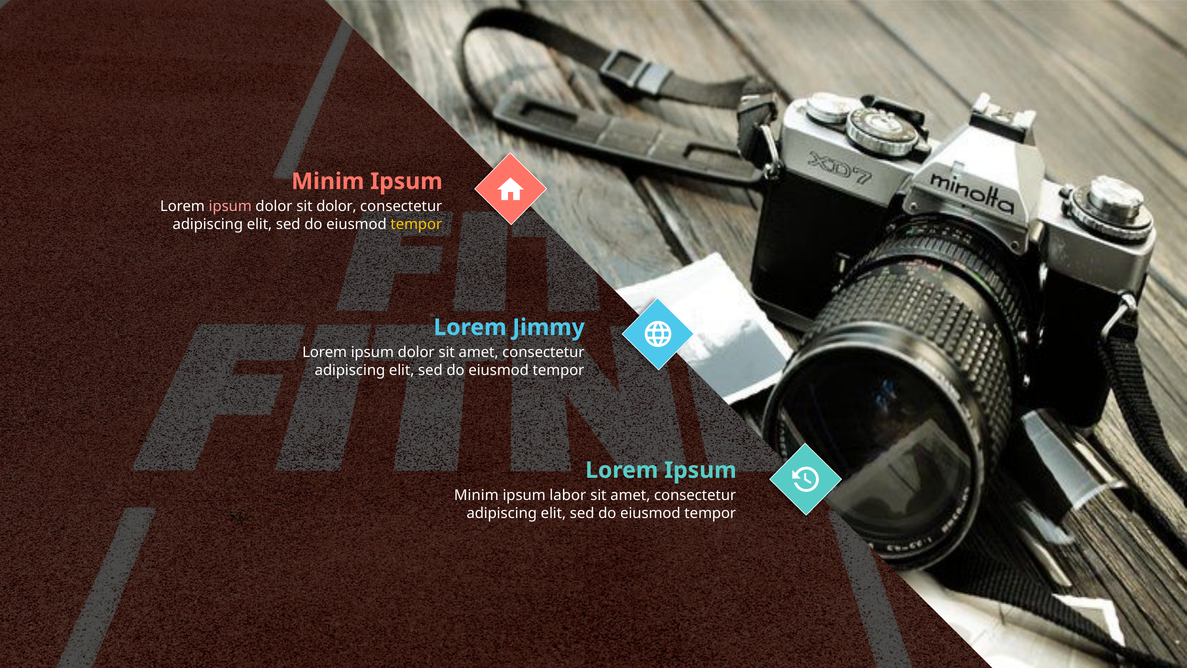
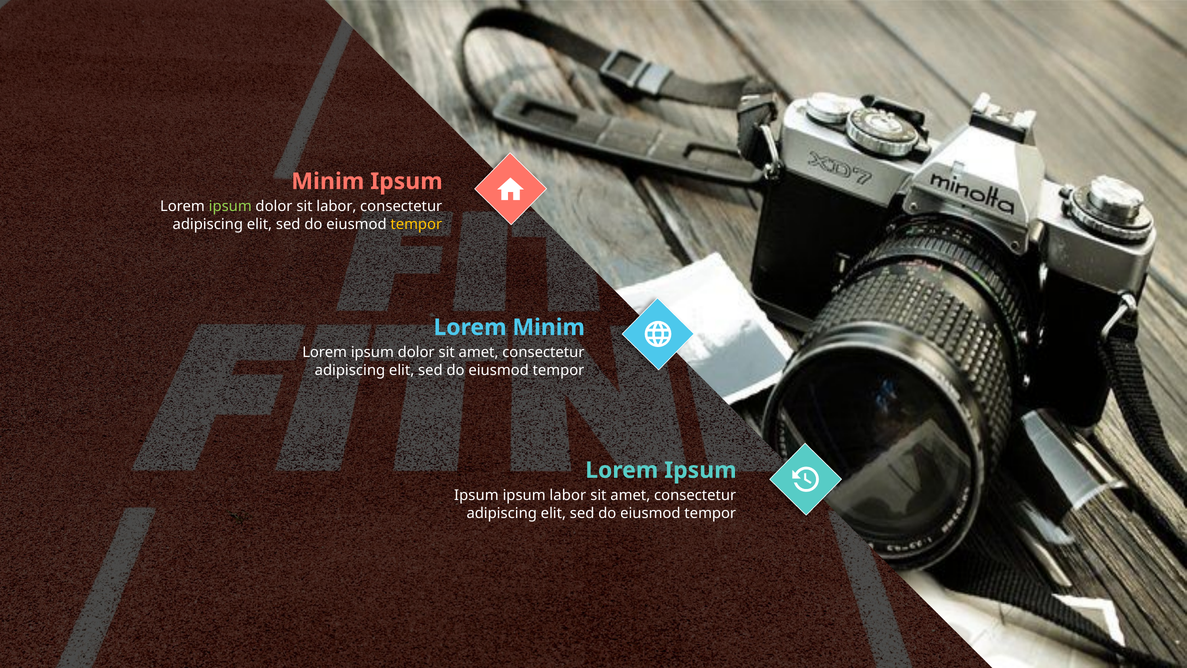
ipsum colour: pink -> light green (230, 206)
sit dolor: dolor -> labor (336, 206)
Lorem Jimmy: Jimmy -> Minim (549, 327)
Minim: Minim -> Ipsum (476, 495)
